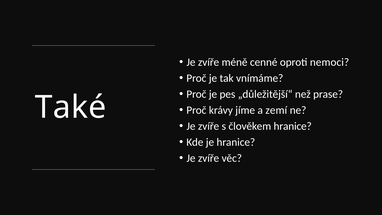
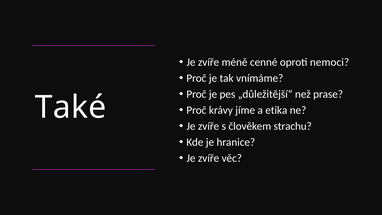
zemí: zemí -> etika (276, 110)
člověkem hranice: hranice -> strachu (293, 126)
